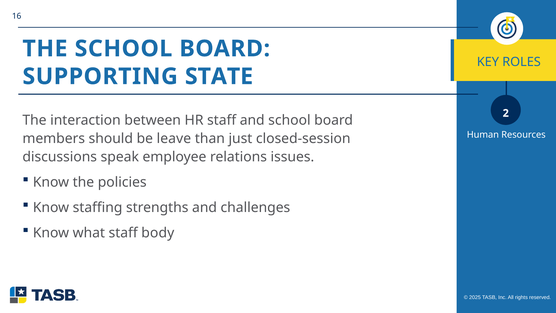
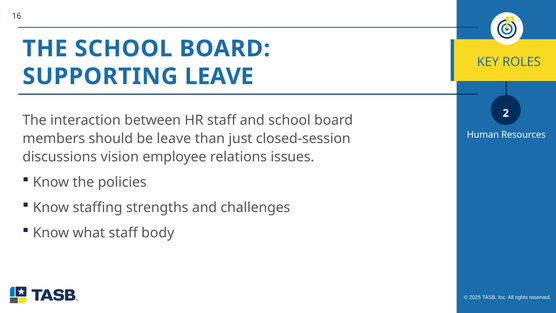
SUPPORTING STATE: STATE -> LEAVE (219, 76)
speak: speak -> vision (120, 157)
